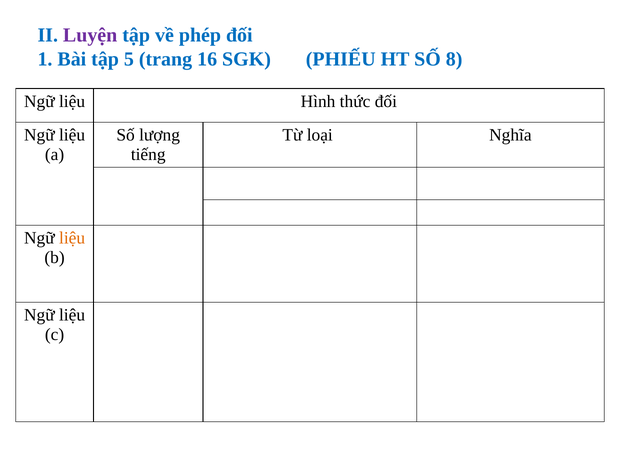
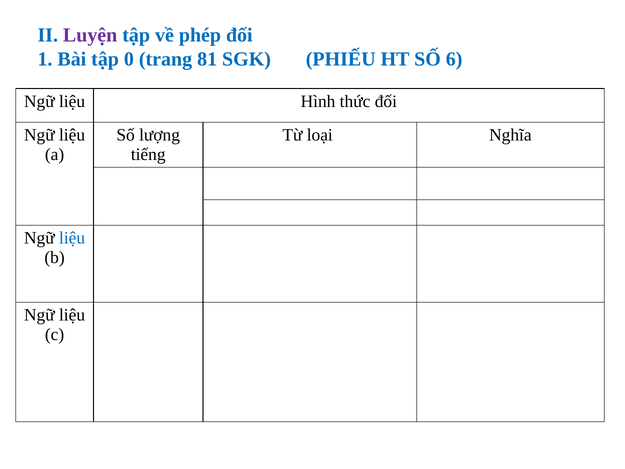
5: 5 -> 0 (129, 59)
16: 16 -> 81 (207, 59)
8: 8 -> 6 (454, 59)
liệu colour: orange -> blue (72, 238)
